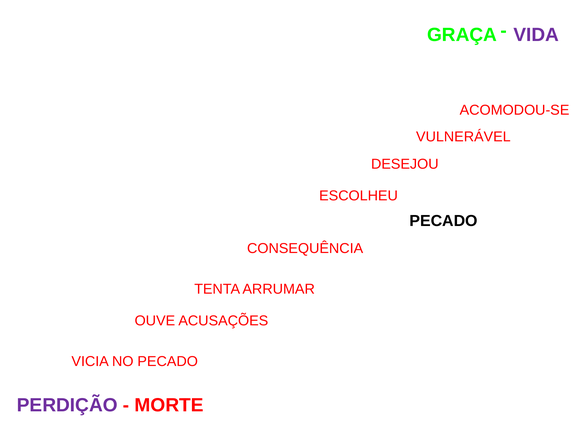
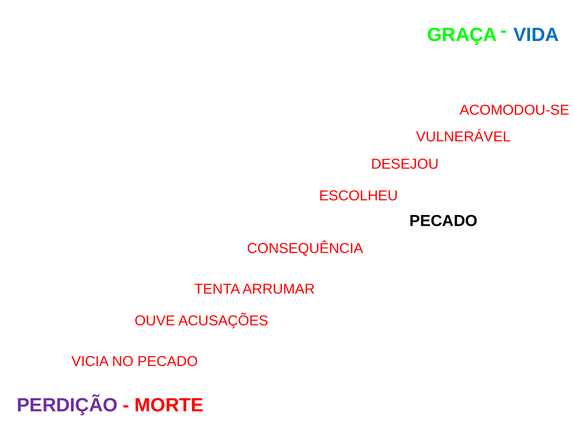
VIDA colour: purple -> blue (536, 35)
